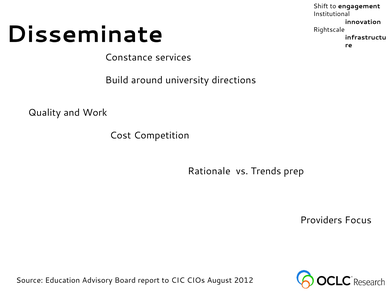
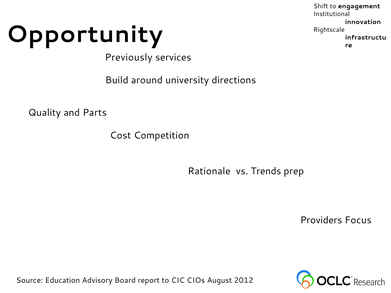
Disseminate: Disseminate -> Opportunity (85, 34)
Constance: Constance -> Previously (129, 57)
Work: Work -> Parts (95, 113)
